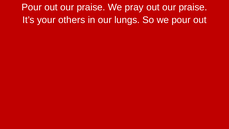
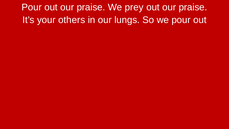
pray: pray -> prey (134, 7)
